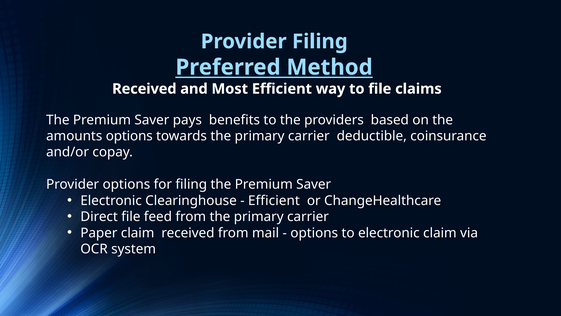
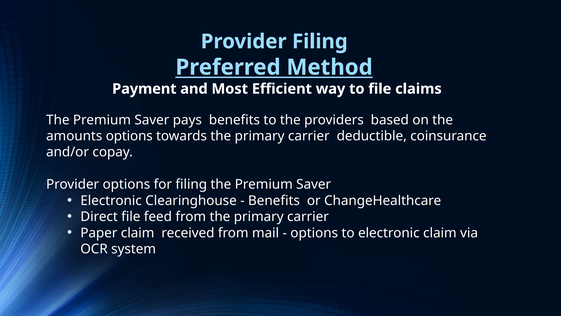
Received: Received -> Payment (144, 89)
Efficient: Efficient -> Benefits (274, 200)
